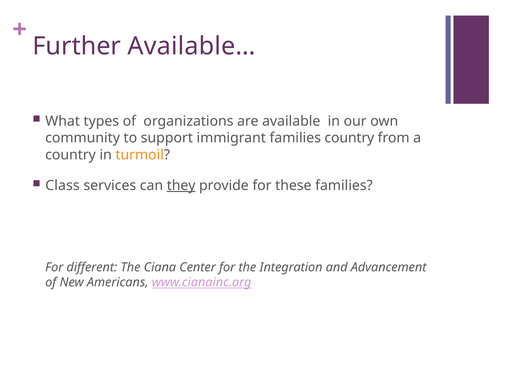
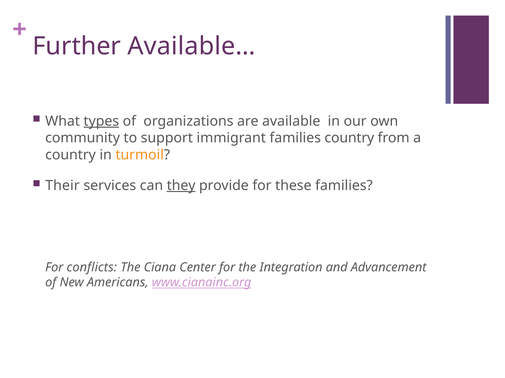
types underline: none -> present (101, 121)
Class: Class -> Their (62, 186)
different: different -> conflicts (92, 268)
